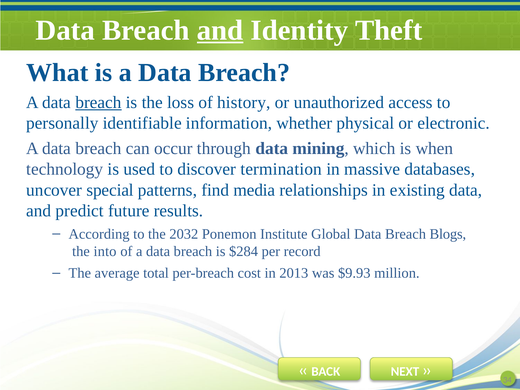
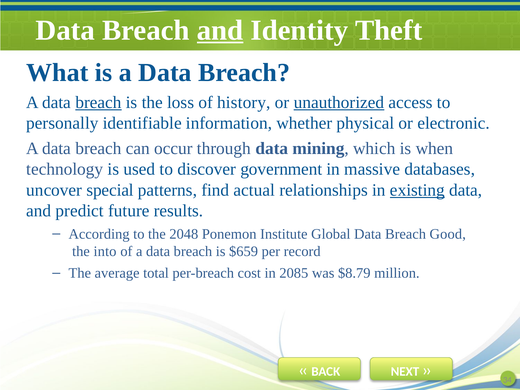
unauthorized underline: none -> present (339, 102)
termination: termination -> government (281, 169)
media: media -> actual (254, 190)
existing underline: none -> present (417, 190)
2032: 2032 -> 2048 (184, 234)
Blogs: Blogs -> Good (448, 234)
$284: $284 -> $659 (244, 251)
2013: 2013 -> 2085 (294, 273)
$9.93: $9.93 -> $8.79 (354, 273)
